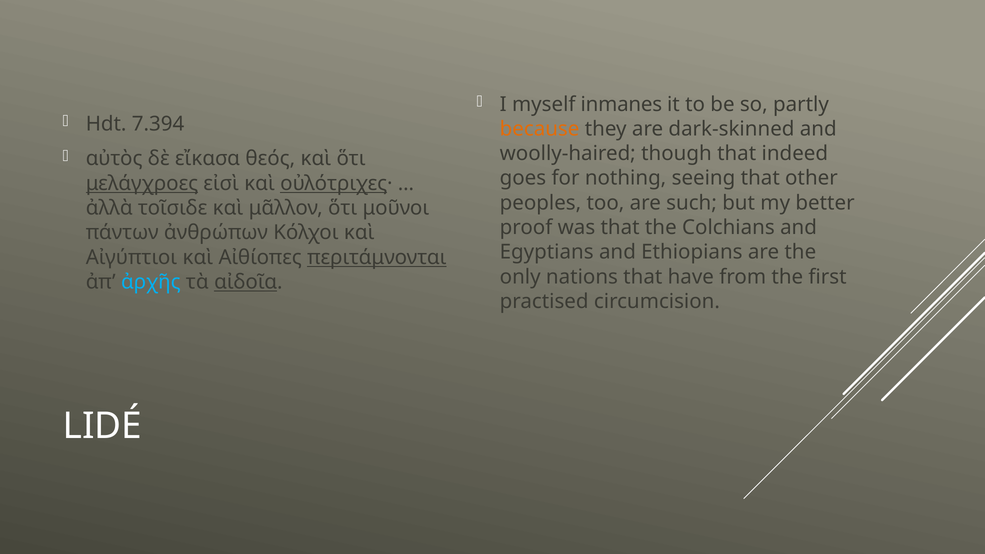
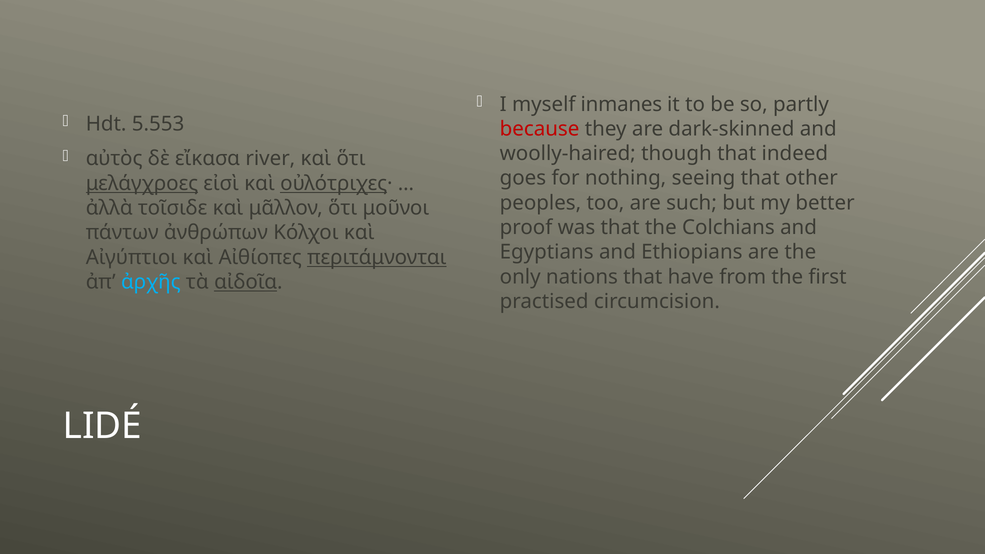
7.394: 7.394 -> 5.553 (158, 124)
because colour: orange -> red (540, 129)
θεός: θεός -> river (270, 159)
